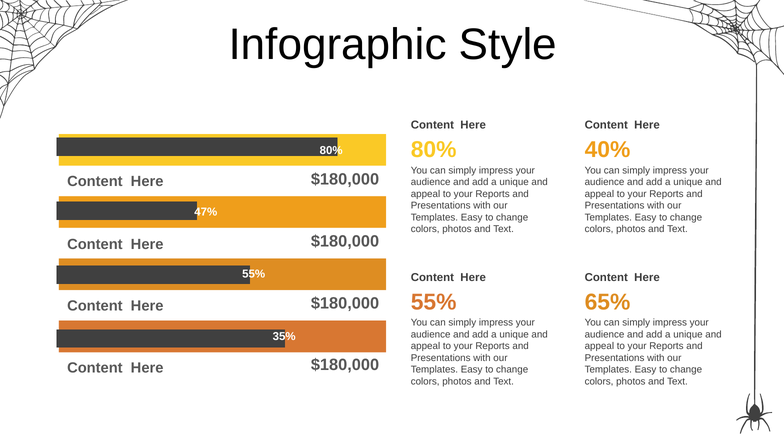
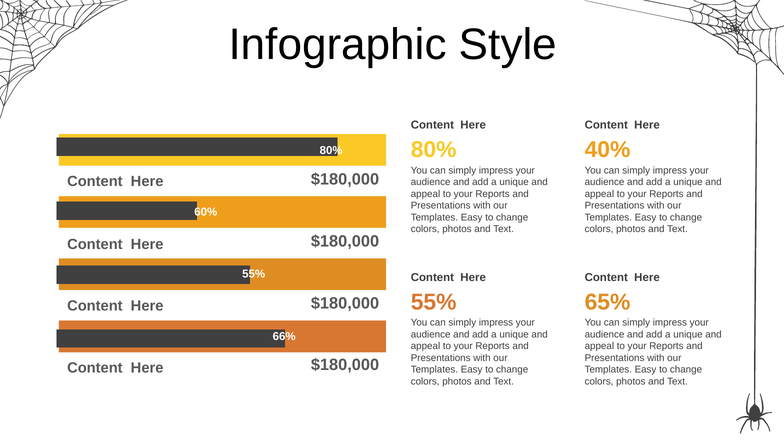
47%: 47% -> 60% (206, 212)
35%: 35% -> 66% (284, 337)
